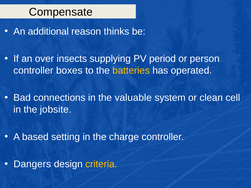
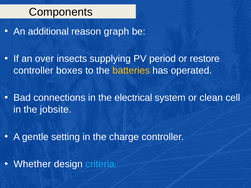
Compensate: Compensate -> Components (61, 12)
thinks: thinks -> graph (116, 31)
person: person -> restore (205, 59)
valuable: valuable -> electrical (133, 98)
based: based -> gentle (35, 137)
Dangers: Dangers -> Whether (32, 164)
criteria colour: yellow -> light blue (101, 164)
